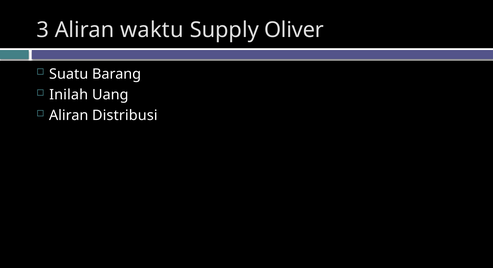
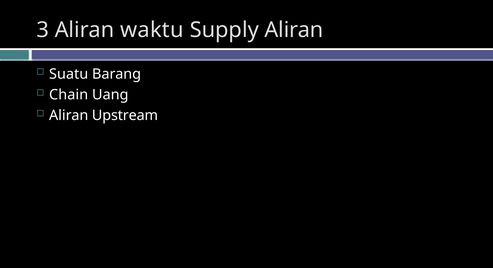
Supply Oliver: Oliver -> Aliran (294, 30)
Inilah: Inilah -> Chain (69, 95)
Distribusi: Distribusi -> Upstream (125, 116)
